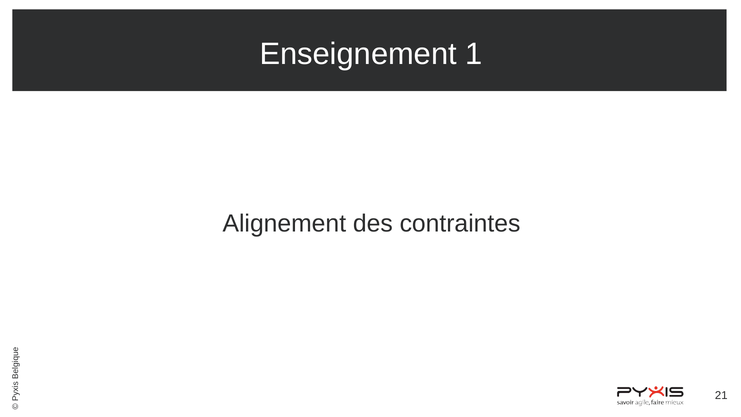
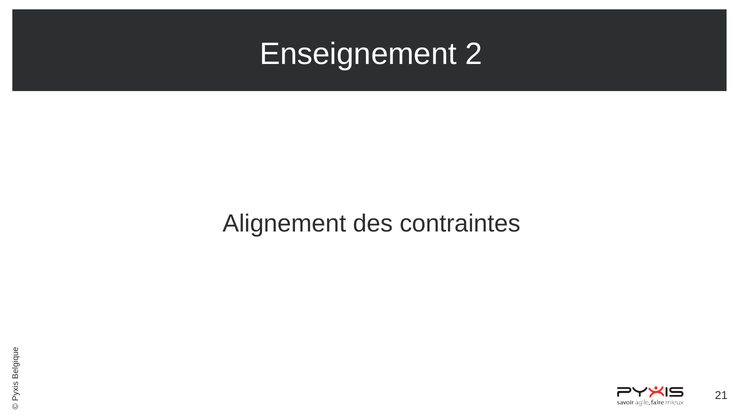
1: 1 -> 2 (474, 54)
